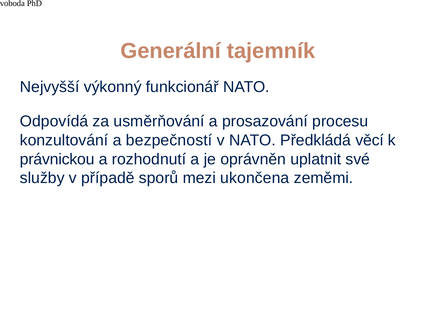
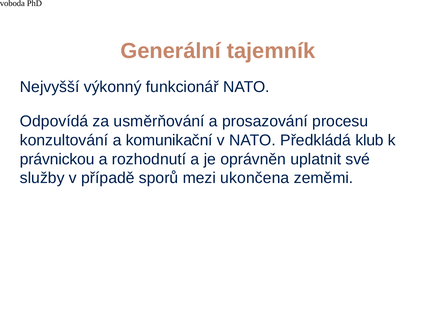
bezpečností: bezpečností -> komunikační (169, 140)
věcí: věcí -> klub (370, 140)
